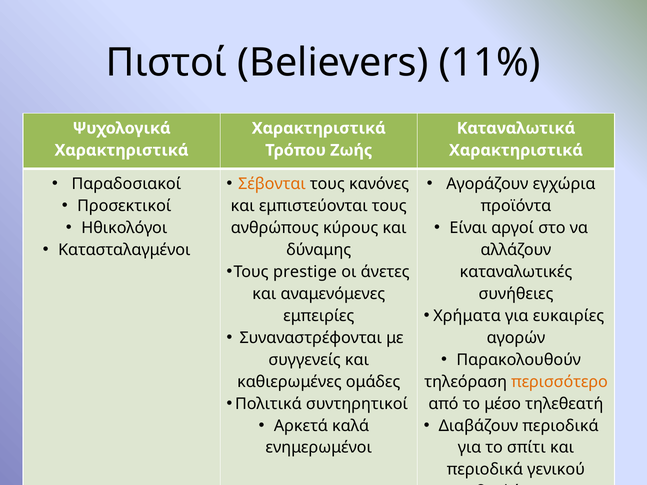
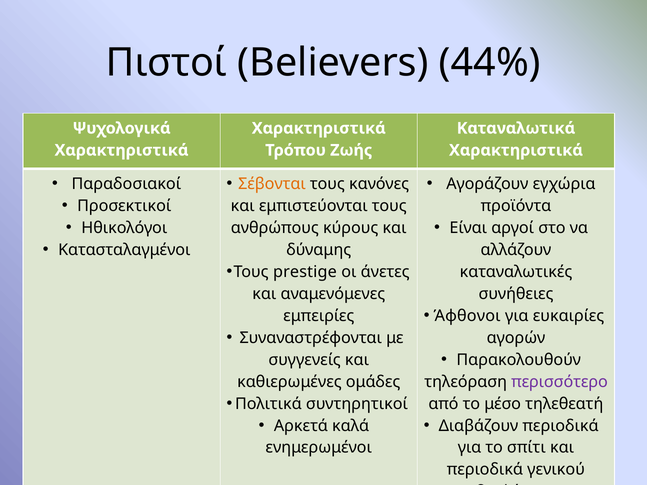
11%: 11% -> 44% (490, 63)
Χρήματα: Χρήματα -> Άφθονοι (467, 316)
περισσότερο colour: orange -> purple (559, 382)
